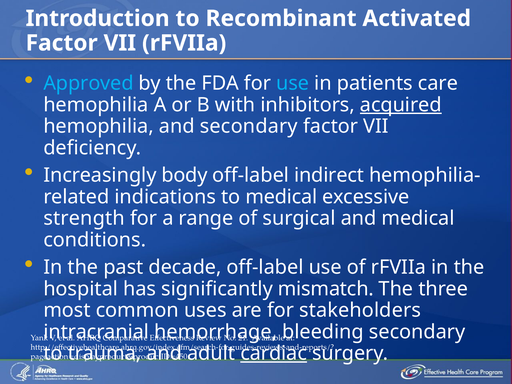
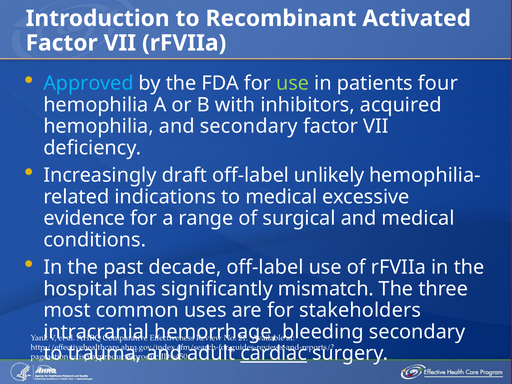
use colour: light blue -> light green (293, 83)
care: care -> four (438, 83)
acquired underline: present -> none (401, 105)
body: body -> draft (184, 175)
indirect: indirect -> unlikely (329, 175)
strength: strength -> evidence (84, 218)
